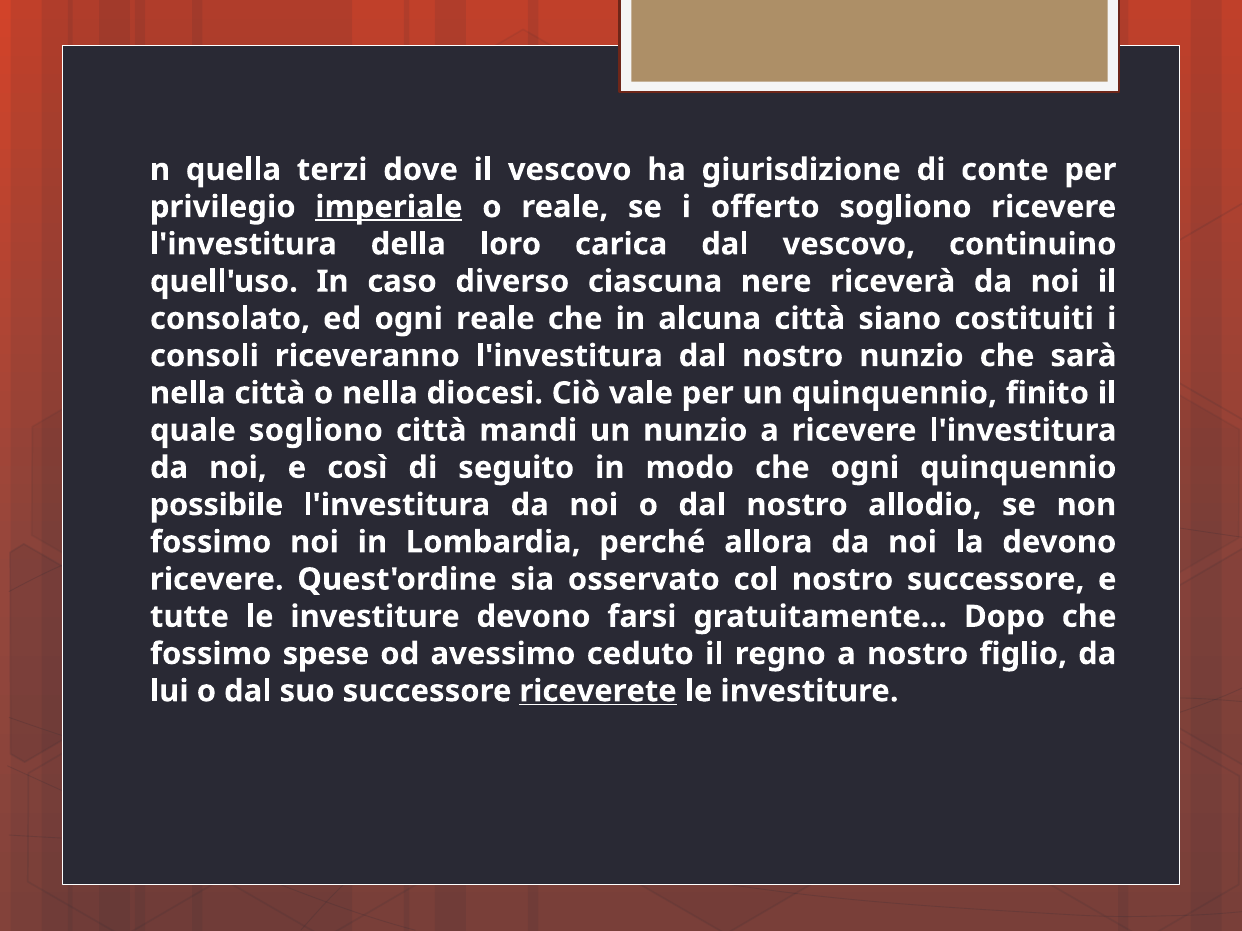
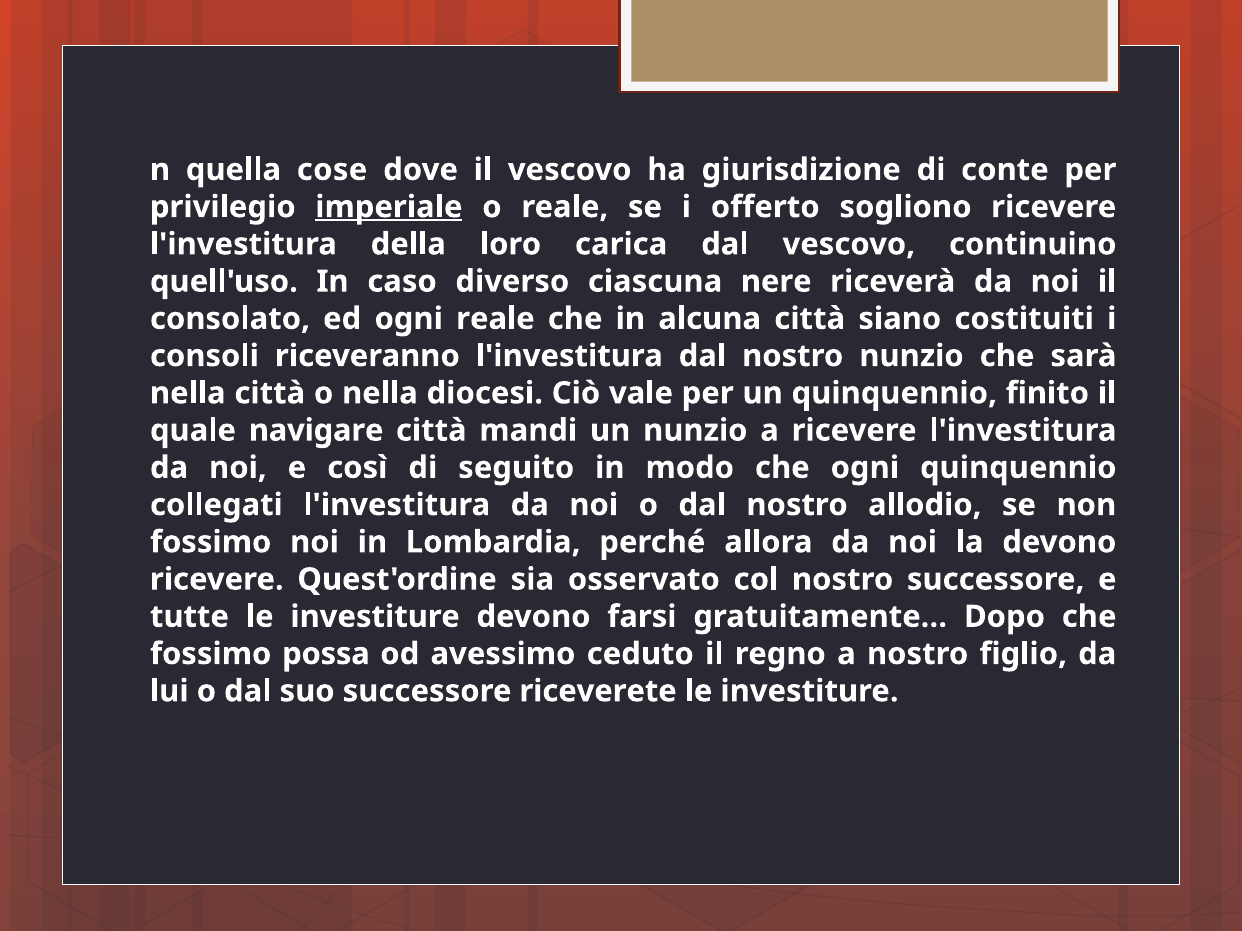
terzi: terzi -> cose (332, 170)
quale sogliono: sogliono -> navigare (316, 431)
possibile: possibile -> collegati (216, 505)
spese: spese -> possa (326, 654)
riceverete underline: present -> none (598, 691)
